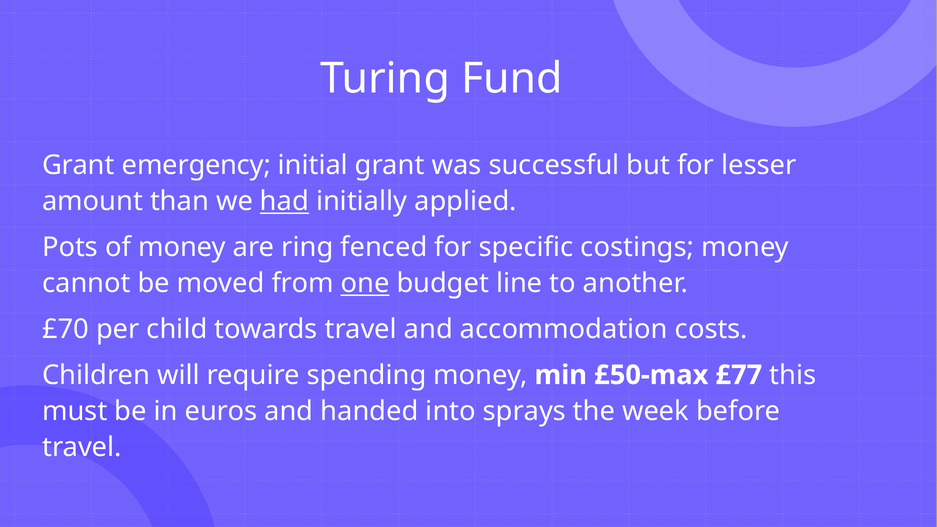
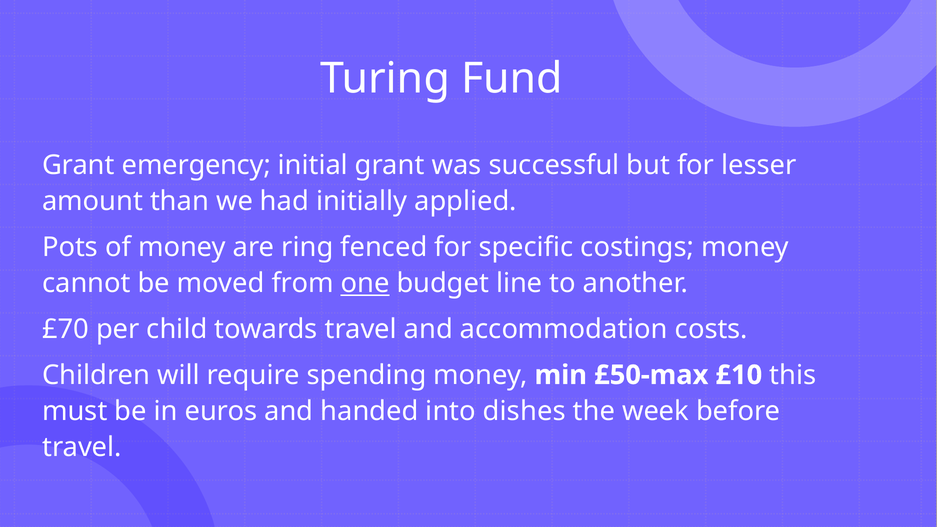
had underline: present -> none (285, 201)
£77: £77 -> £10 (739, 375)
sprays: sprays -> dishes (524, 411)
